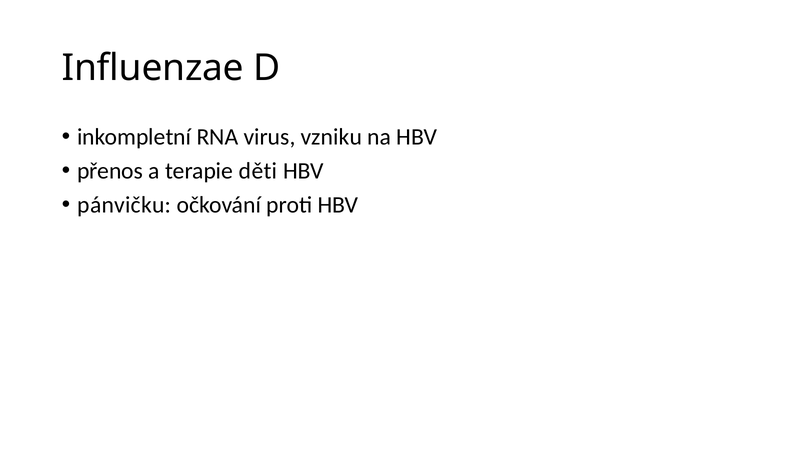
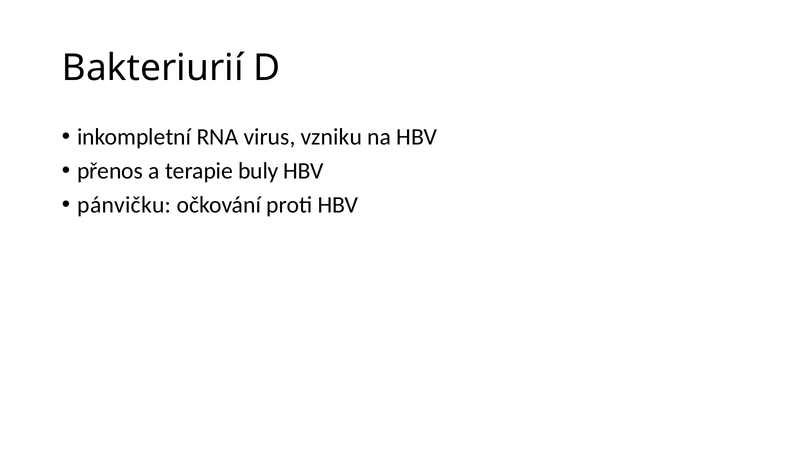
Influenzae: Influenzae -> Bakteriurií (153, 68)
děti: děti -> buly (258, 171)
